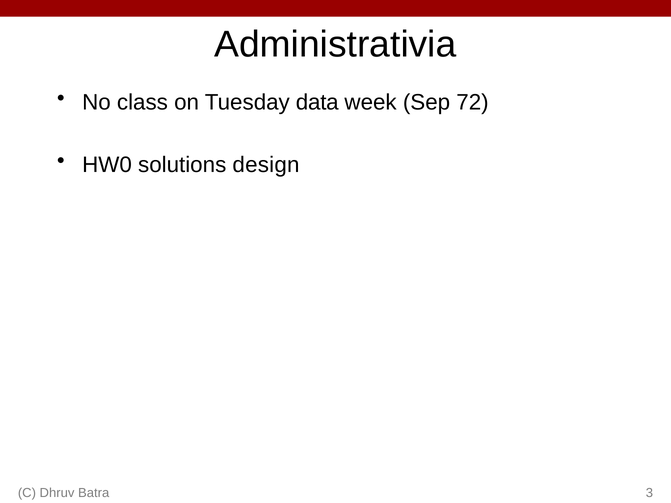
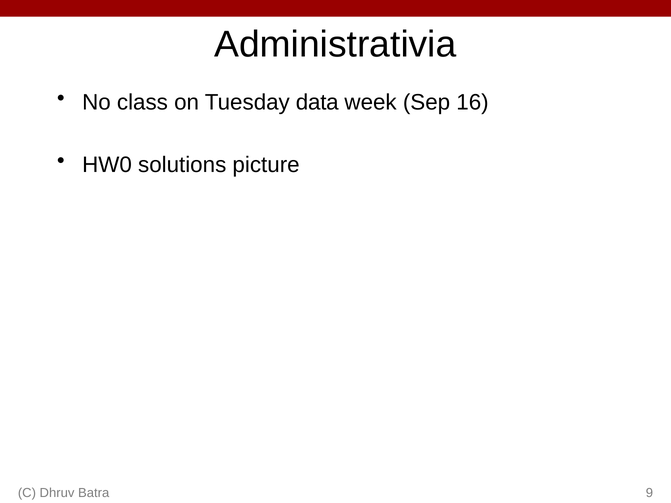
72: 72 -> 16 (473, 102)
design: design -> picture (266, 165)
3: 3 -> 9 (649, 493)
